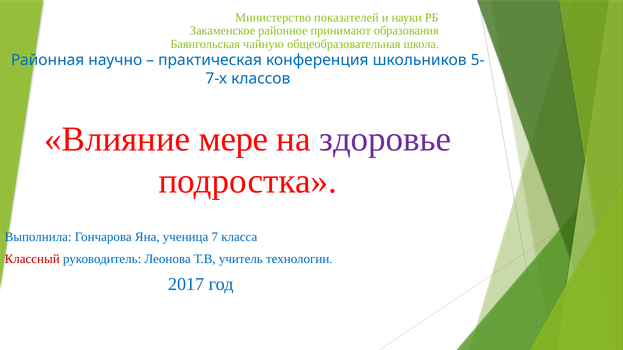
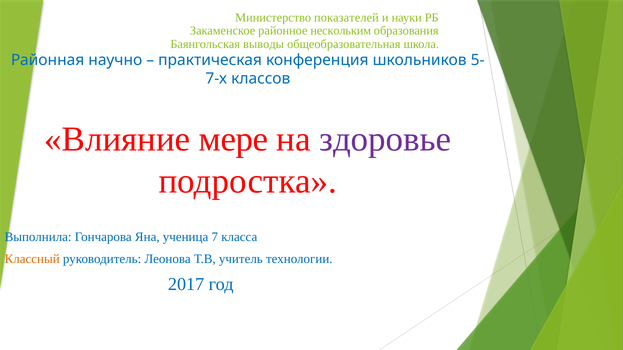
принимают: принимают -> нескольким (341, 31)
чайную: чайную -> выводы (264, 44)
Классный colour: red -> orange (32, 259)
